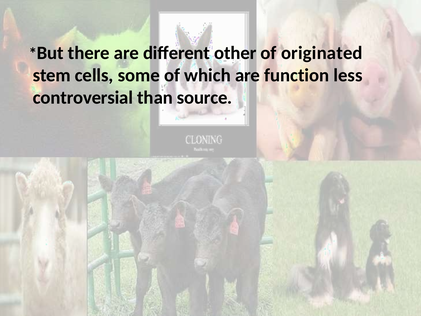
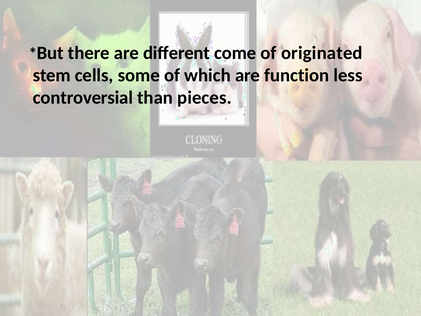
other: other -> come (235, 53)
source: source -> pieces (204, 98)
